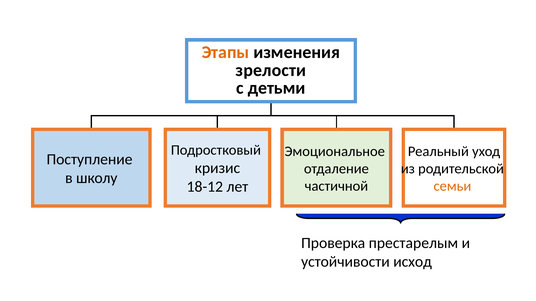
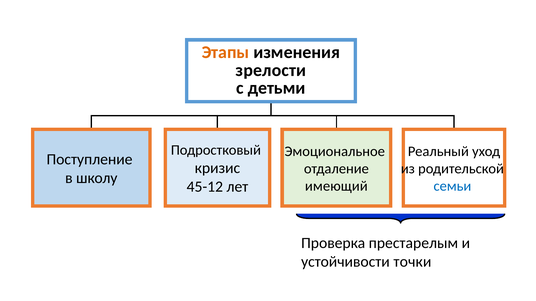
частичной: частичной -> имеющий (336, 186)
семьи colour: orange -> blue (452, 186)
18-12: 18-12 -> 45-12 (205, 187)
исход: исход -> точки (412, 262)
